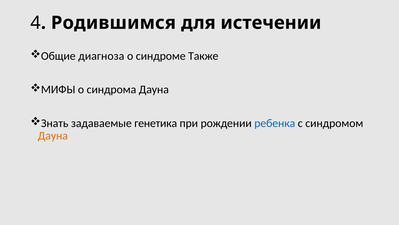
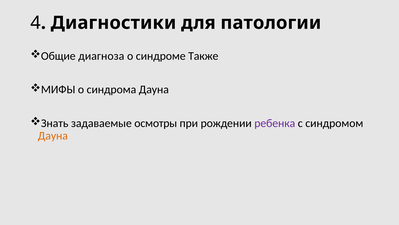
Родившимся: Родившимся -> Диагностики (113, 23)
истечении: истечении -> патологии (271, 23)
генетика: генетика -> осмотры (156, 123)
ребенка colour: blue -> purple (275, 123)
